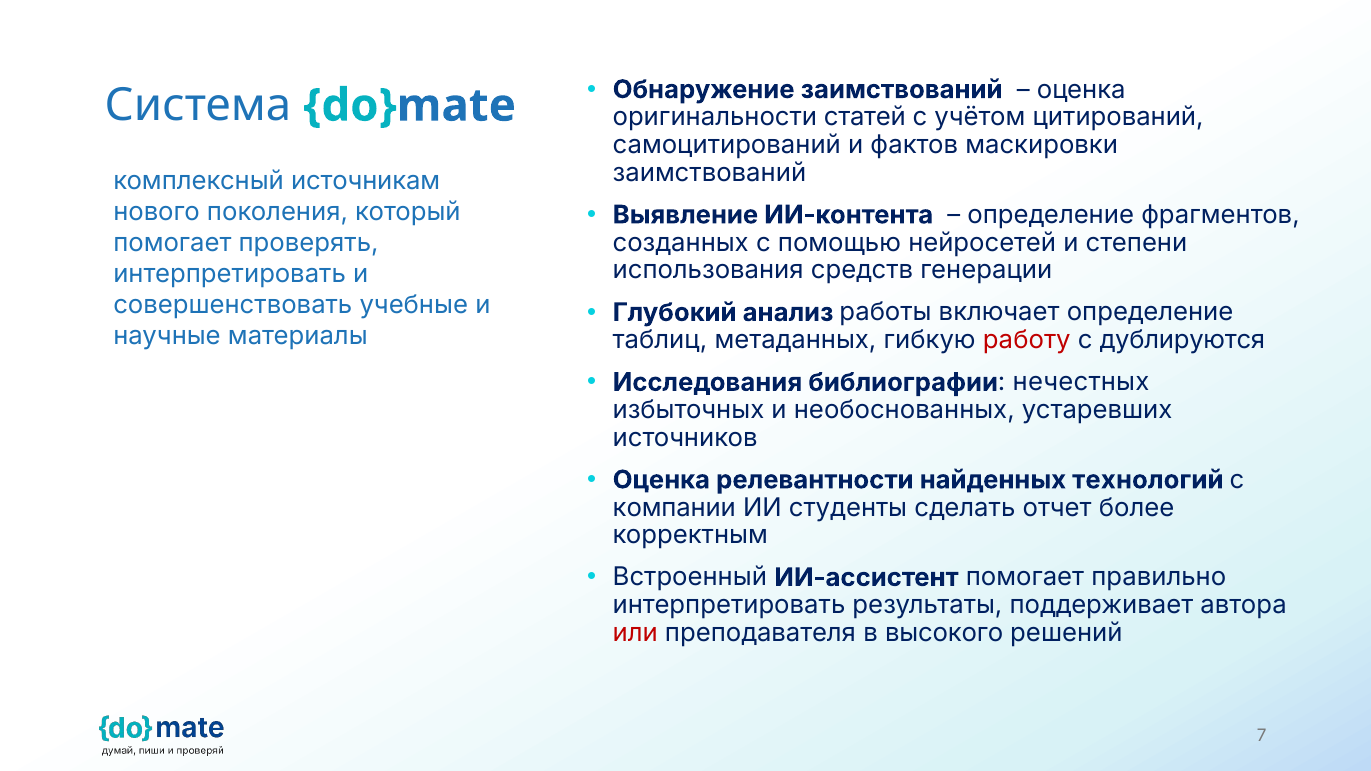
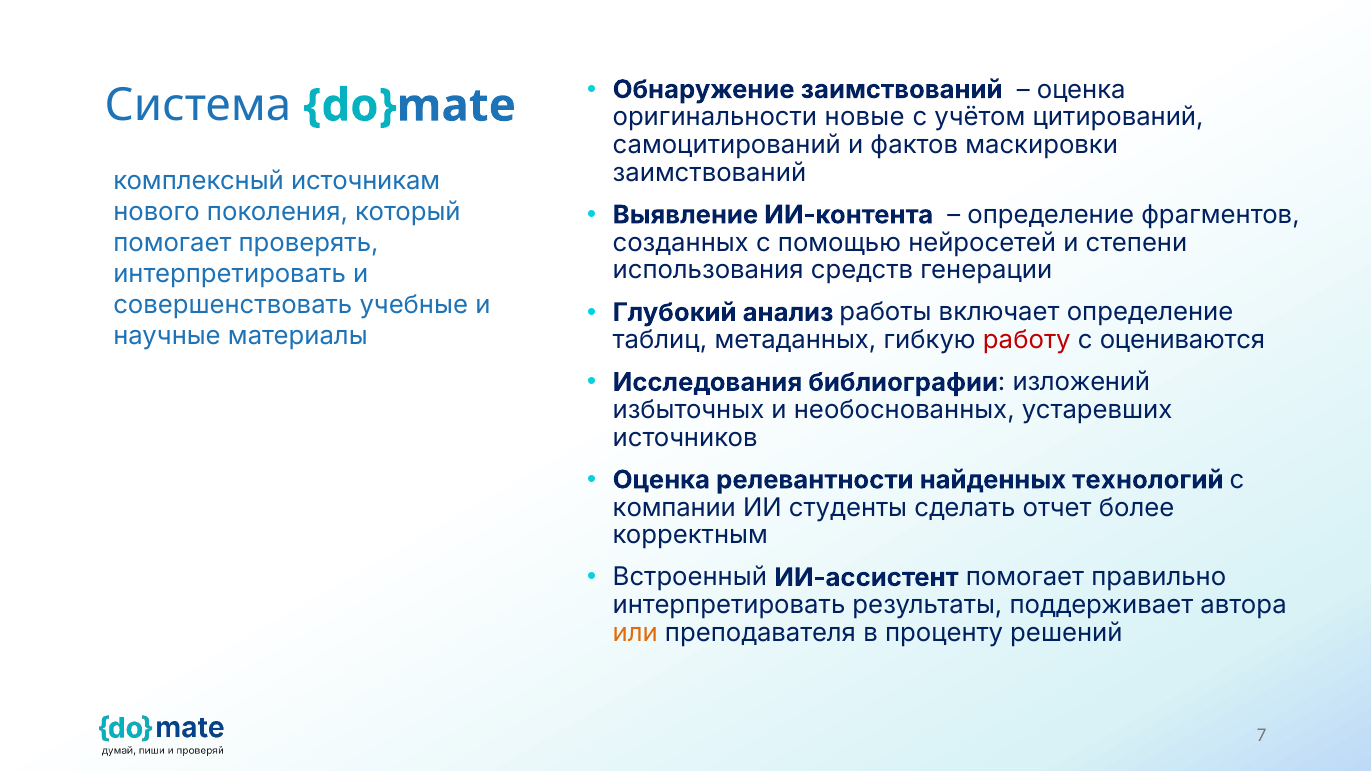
статей: статей -> новые (865, 117)
дублируются: дублируются -> оцениваются (1182, 340)
нечестных: нечестных -> изложений (1081, 382)
или colour: red -> orange (635, 633)
высокого: высокого -> проценту (944, 633)
